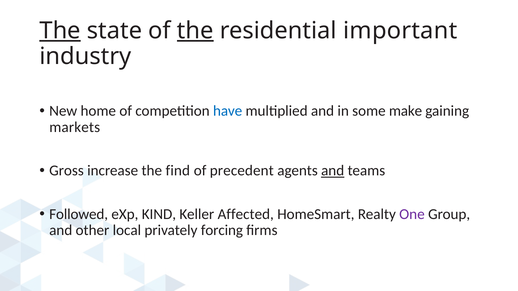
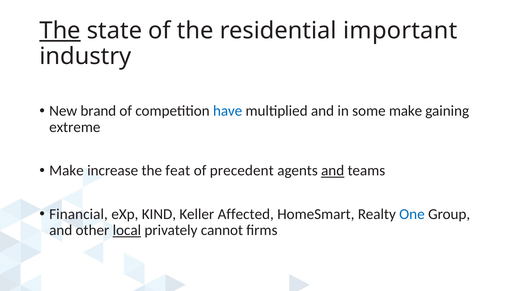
the underline: present -> none (195, 31)
home: home -> brand (98, 111)
markets: markets -> extreme (75, 127)
Gross: Gross -> Make (66, 171)
find: find -> feat (178, 171)
Followed: Followed -> Financial (79, 214)
One colour: purple -> blue (412, 214)
local underline: none -> present (127, 231)
forcing: forcing -> cannot (222, 231)
